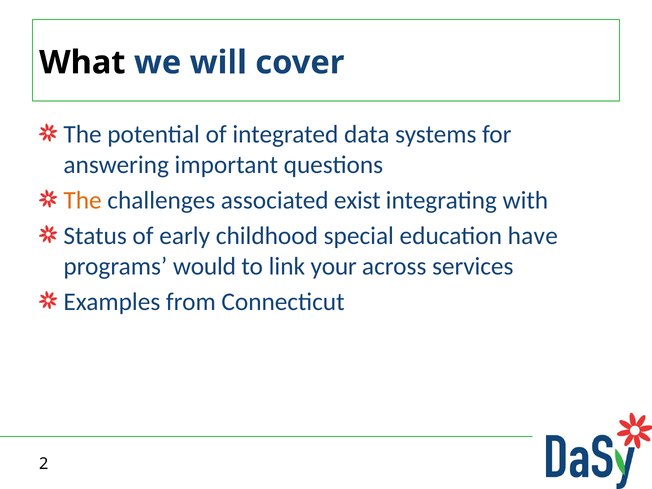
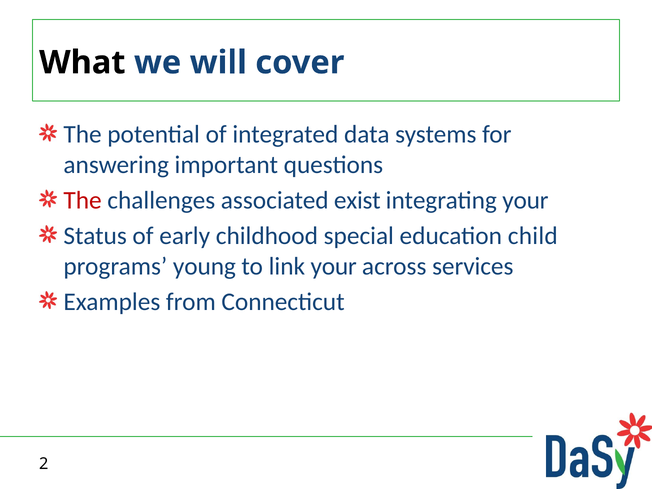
The colour: orange -> red (83, 200)
integrating with: with -> your (525, 200)
have: have -> child (533, 236)
would: would -> young (204, 266)
